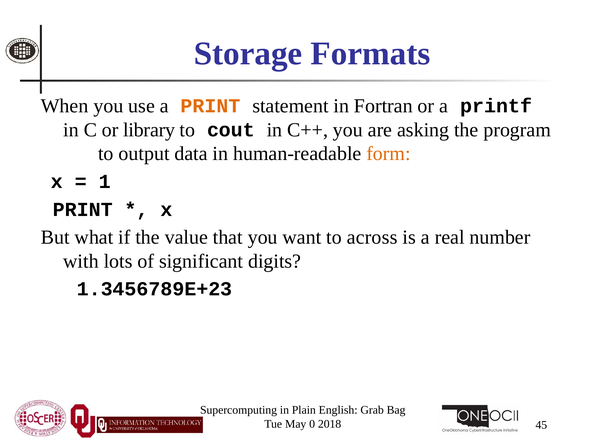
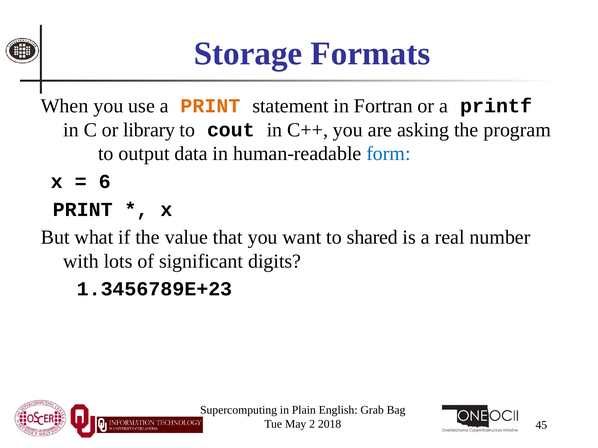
form colour: orange -> blue (388, 154)
1: 1 -> 6 (105, 182)
across: across -> shared (372, 238)
0: 0 -> 2 (312, 424)
